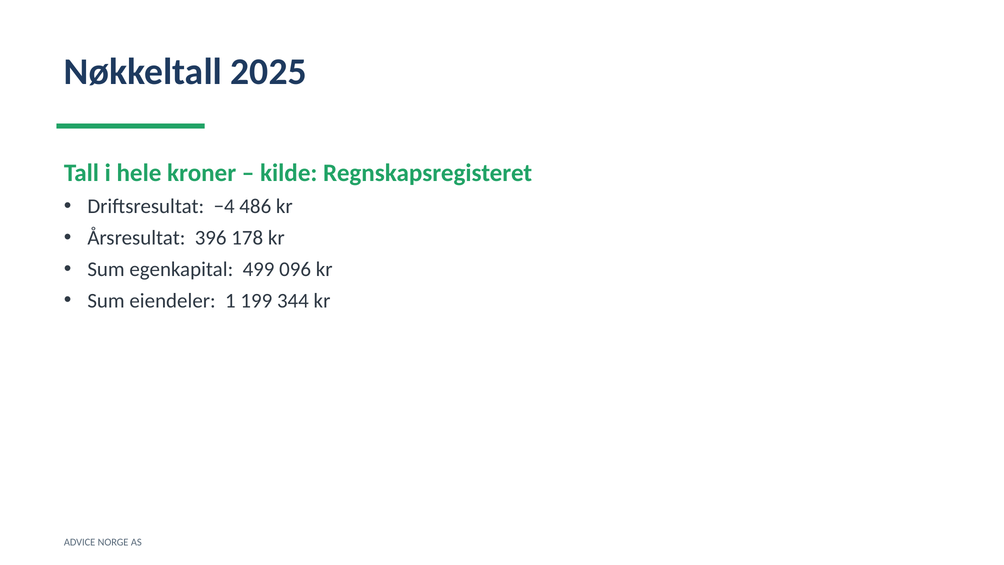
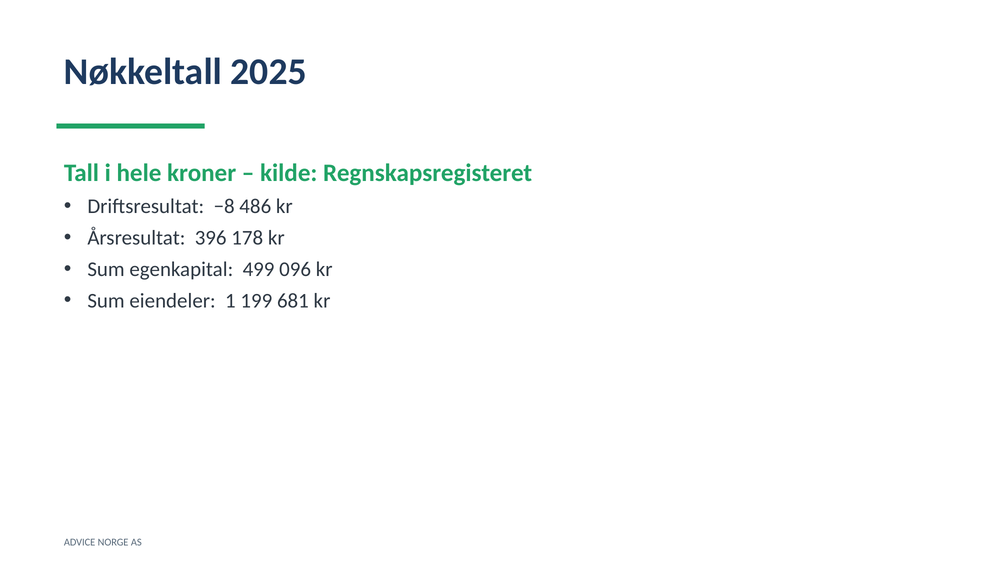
−4: −4 -> −8 (224, 206)
344: 344 -> 681 (293, 301)
